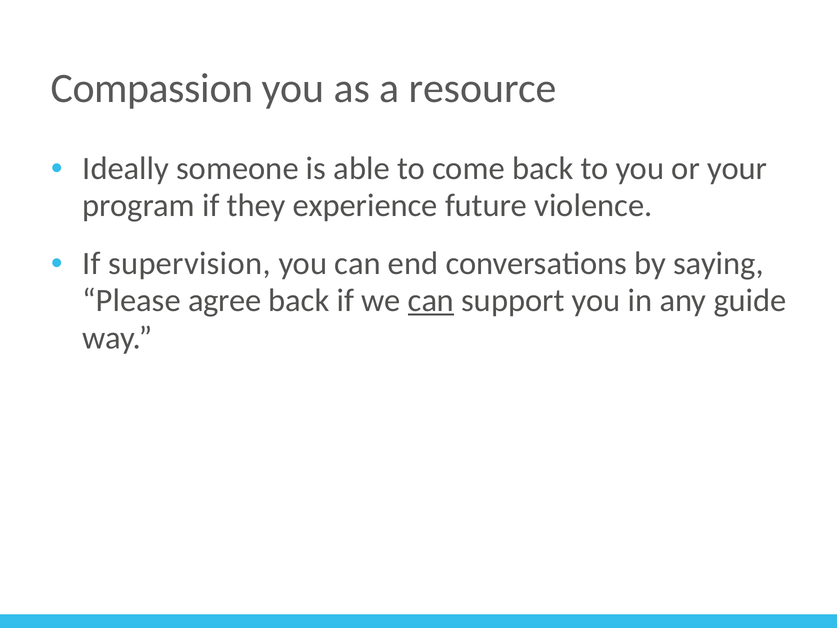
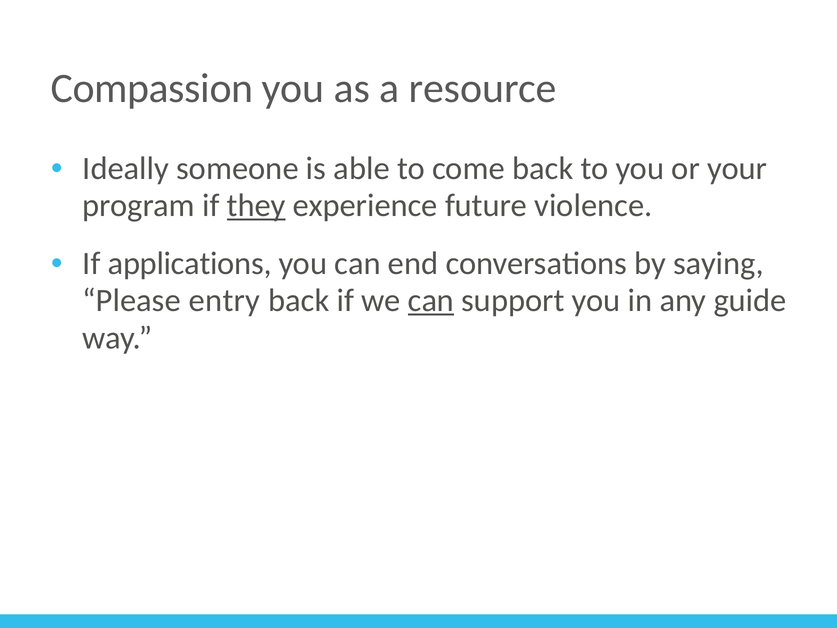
they underline: none -> present (256, 206)
supervision: supervision -> applications (190, 264)
agree: agree -> entry (224, 301)
